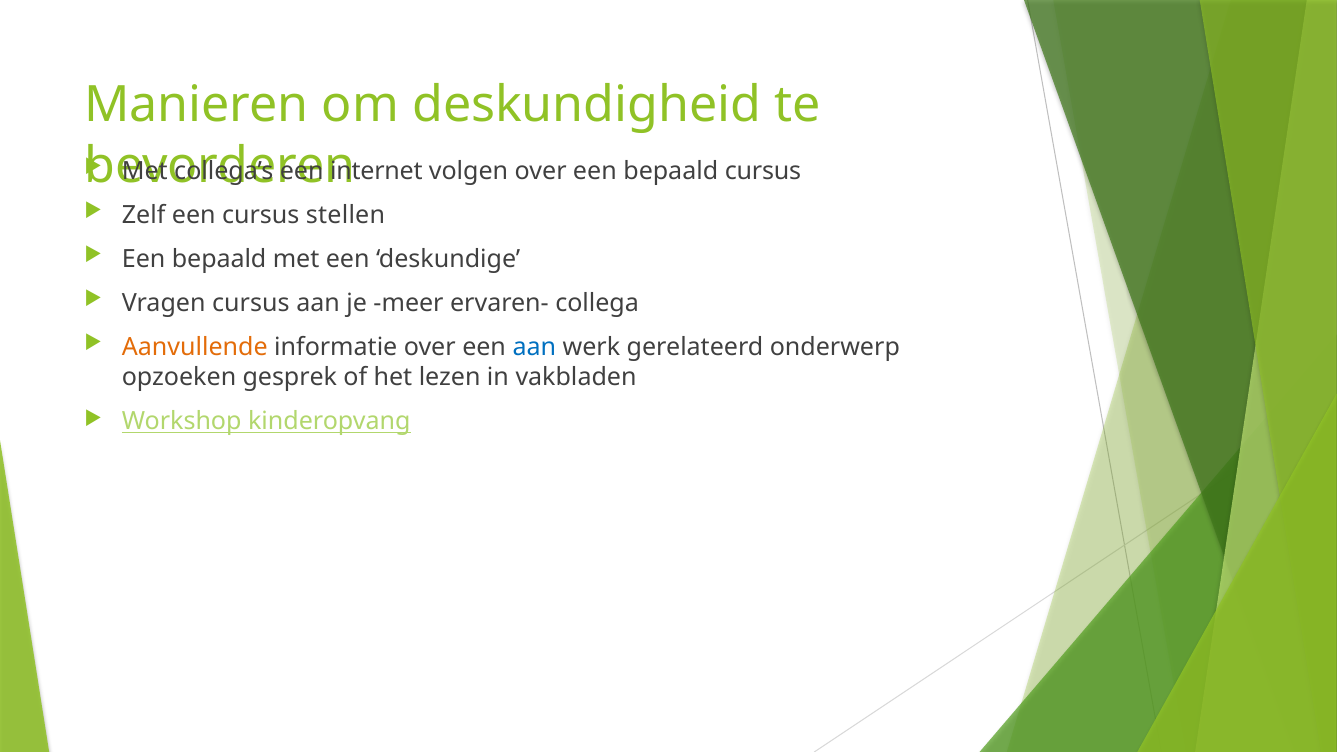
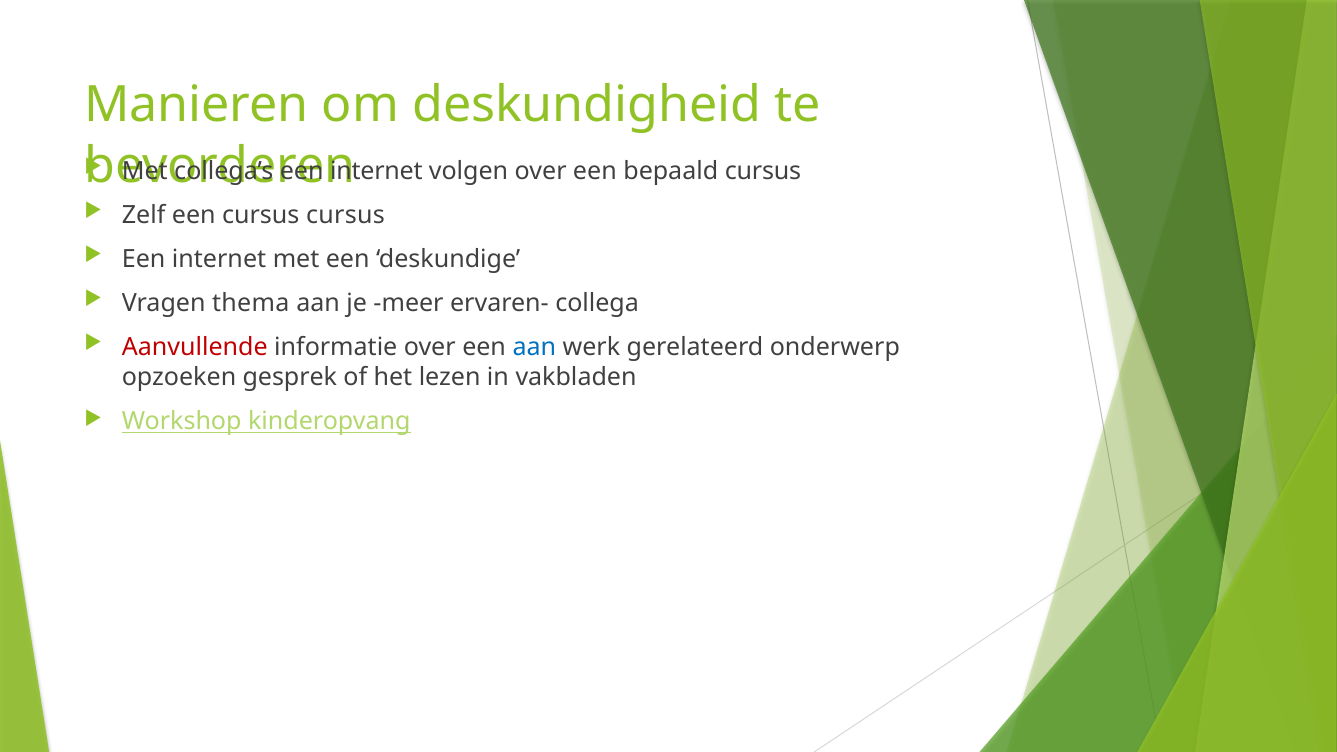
cursus stellen: stellen -> cursus (345, 215)
bepaald: bepaald -> internet (219, 259)
Vragen cursus: cursus -> thema (251, 303)
Aanvullende colour: orange -> red (195, 347)
